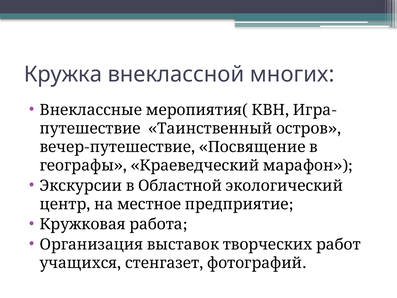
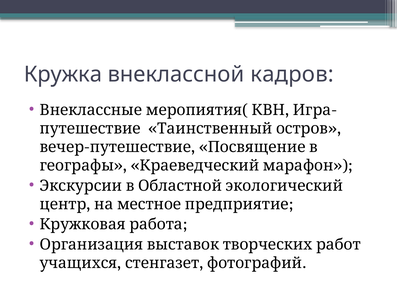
многих: многих -> кадров (292, 74)
